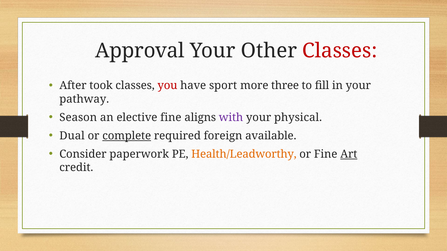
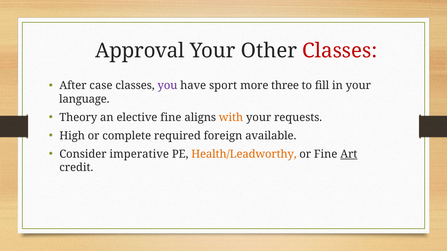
took: took -> case (101, 86)
you colour: red -> purple (167, 86)
pathway: pathway -> language (84, 99)
Season: Season -> Theory (78, 118)
with colour: purple -> orange (231, 118)
physical: physical -> requests (298, 118)
Dual: Dual -> High (72, 136)
complete underline: present -> none (127, 136)
paperwork: paperwork -> imperative (139, 154)
